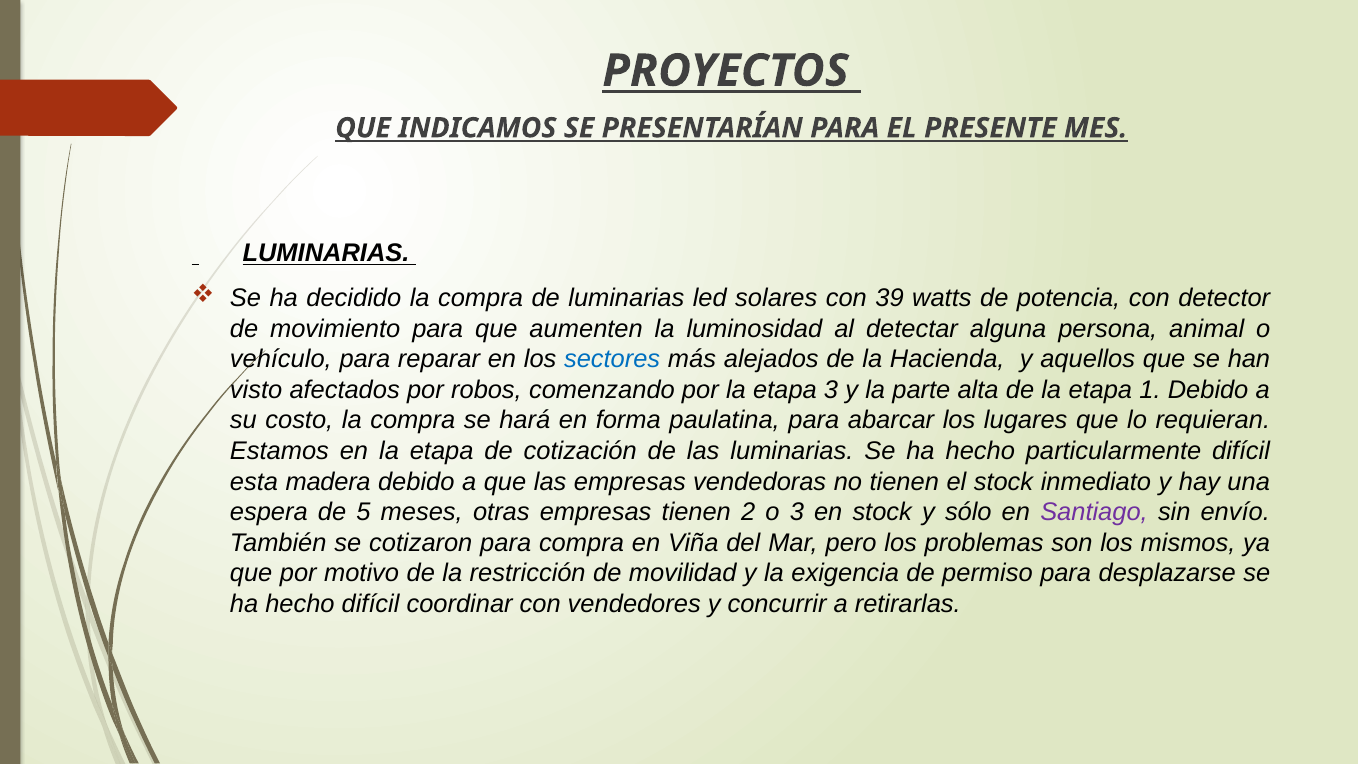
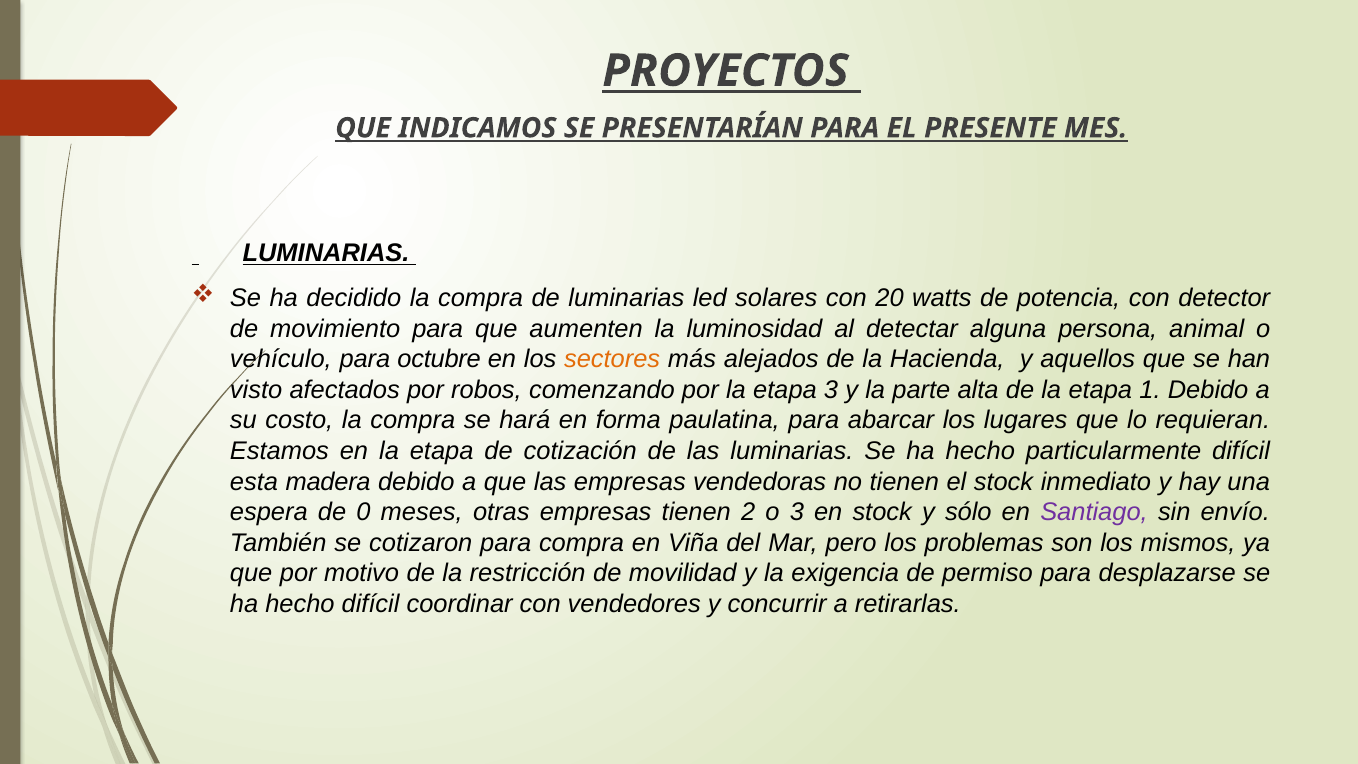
39: 39 -> 20 (890, 298)
reparar: reparar -> octubre (439, 359)
sectores colour: blue -> orange (612, 359)
5: 5 -> 0 (363, 512)
